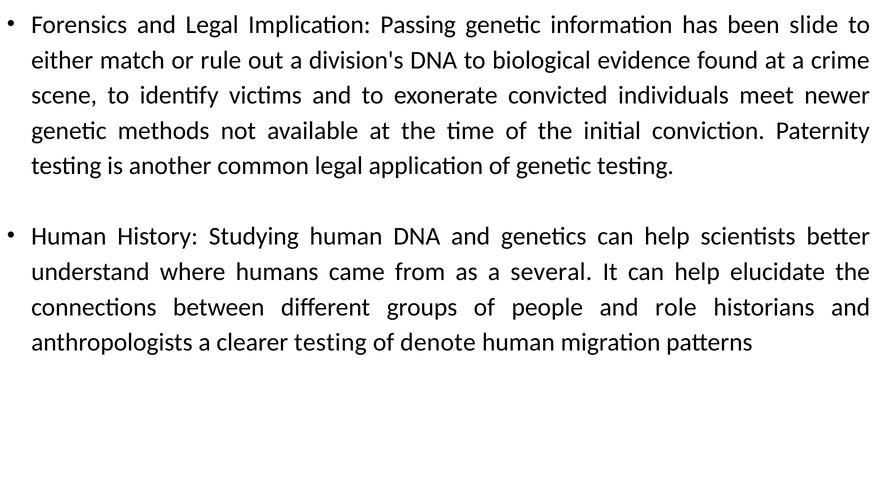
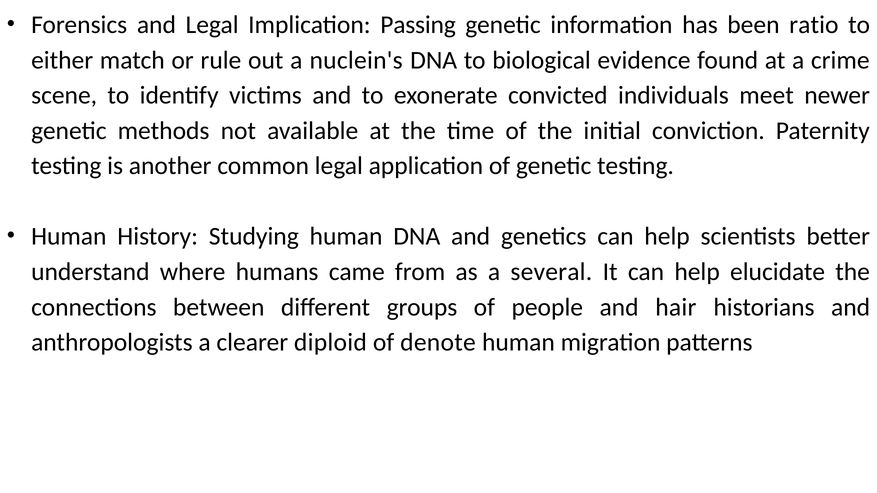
slide: slide -> ratio (814, 25)
division's: division's -> nuclein's (356, 60)
role: role -> hair (676, 307)
clearer testing: testing -> diploid (330, 343)
